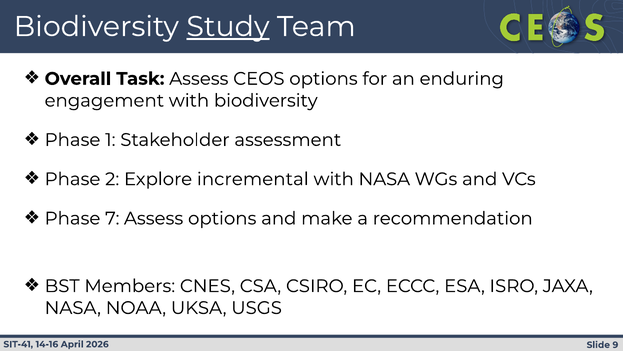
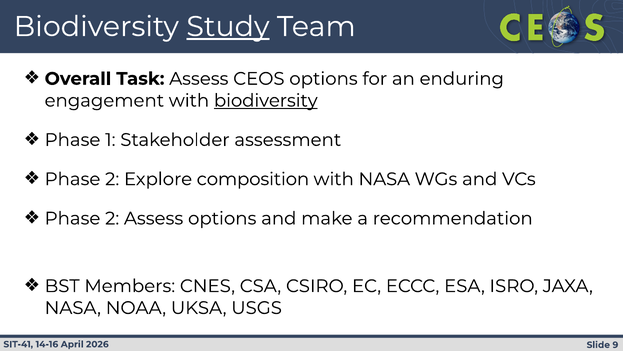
biodiversity underline: none -> present (266, 100)
incremental: incremental -> composition (253, 179)
7: 7 -> 2 (112, 218)
